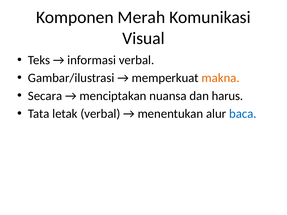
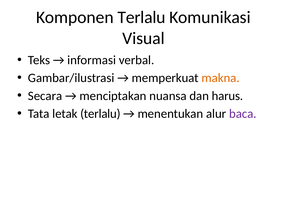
Komponen Merah: Merah -> Terlalu (142, 17)
letak verbal: verbal -> terlalu (100, 114)
baca colour: blue -> purple (243, 114)
